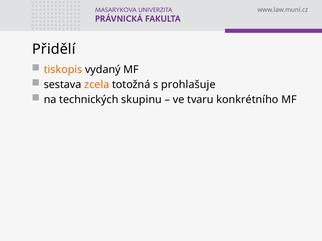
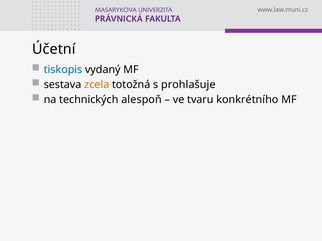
Přidělí: Přidělí -> Účetní (54, 49)
tiskopis colour: orange -> blue (63, 70)
skupinu: skupinu -> alespoň (142, 100)
